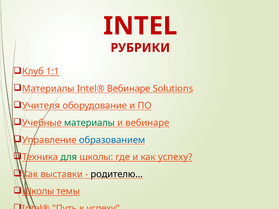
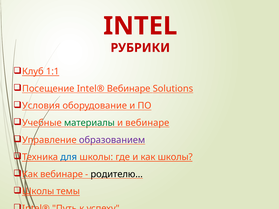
Материалы: Материалы -> Посещение (48, 89)
Учителя: Учителя -> Условия (41, 106)
образованием colour: blue -> purple (112, 140)
для colour: green -> blue (69, 157)
как успеху: успеху -> школы (175, 157)
Как выставки: выставки -> вебинаре (62, 174)
